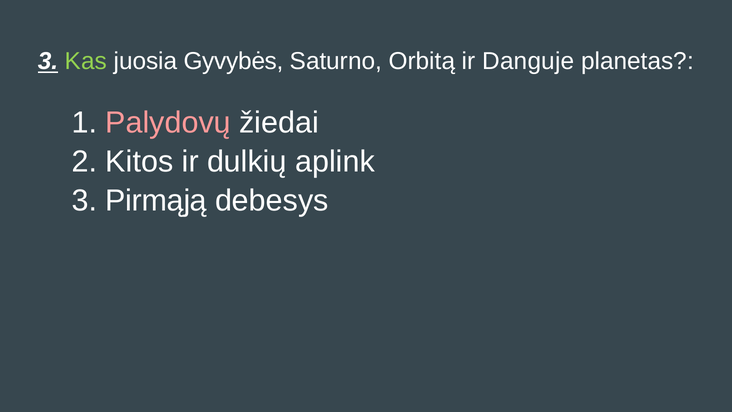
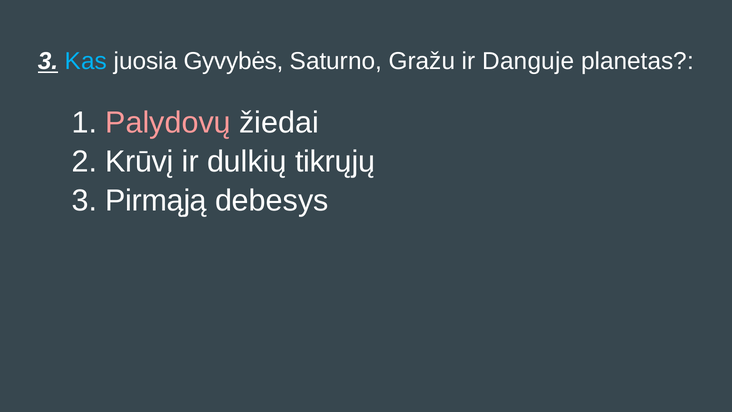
Kas colour: light green -> light blue (86, 61)
Orbitą: Orbitą -> Gražu (422, 61)
Kitos: Kitos -> Krūvį (140, 162)
aplink: aplink -> tikrųjų (335, 162)
